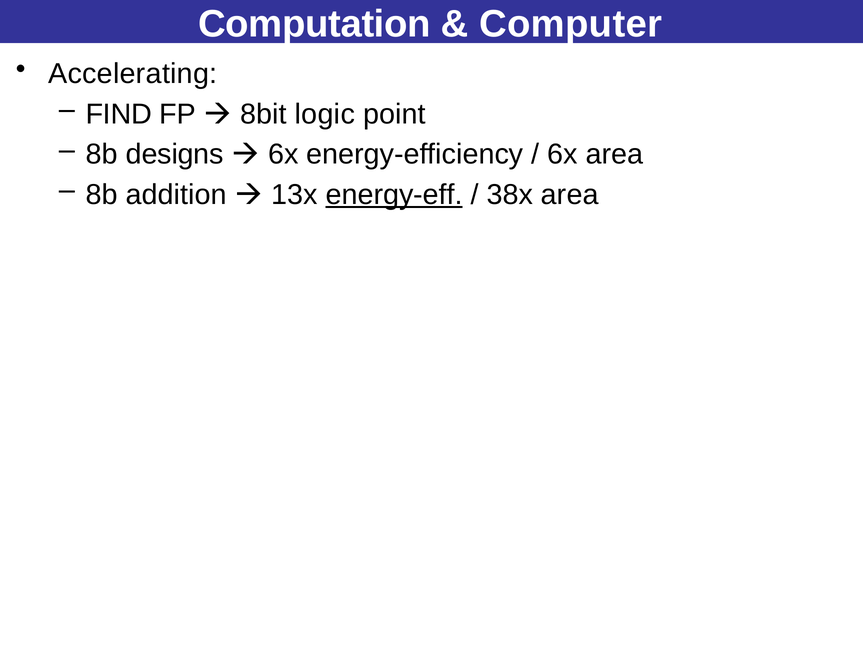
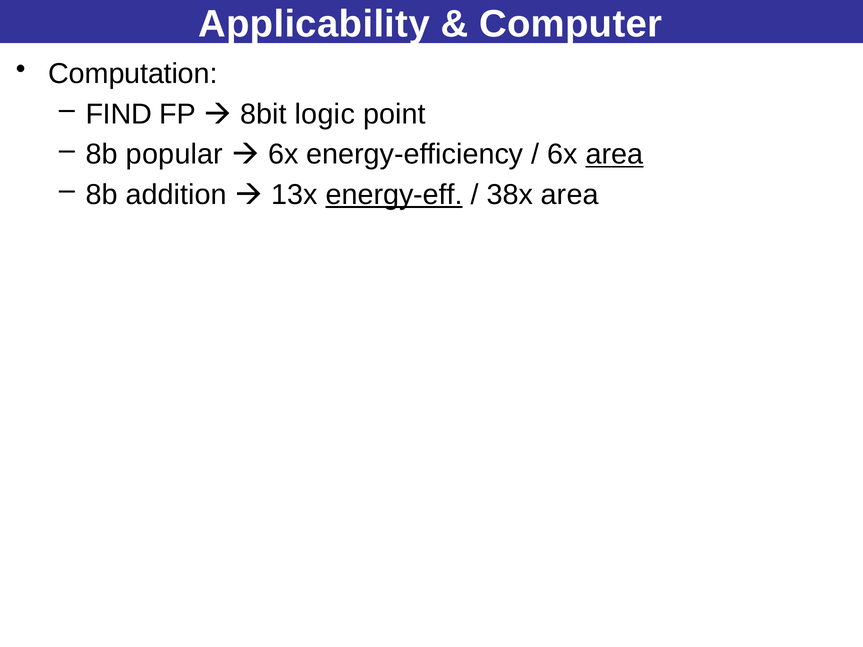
Computation: Computation -> Applicability (314, 24)
Accelerating: Accelerating -> Computation (133, 74)
designs: designs -> popular (174, 154)
area underline: none -> present (614, 154)
